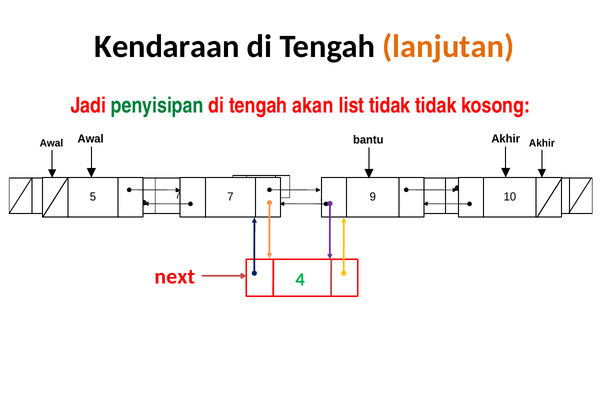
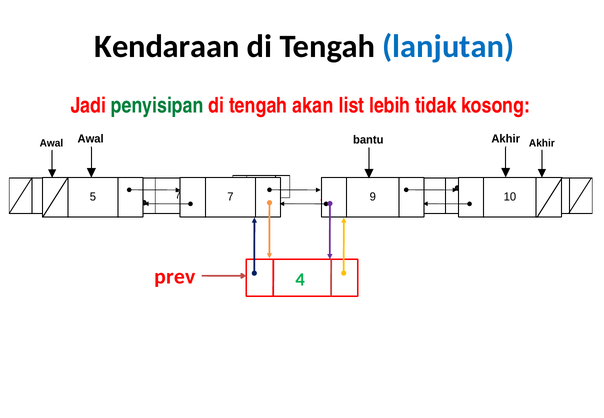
lanjutan colour: orange -> blue (448, 46)
list tidak: tidak -> lebih (390, 106)
next: next -> prev (175, 277)
